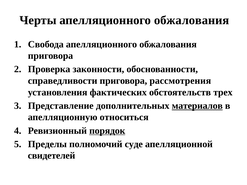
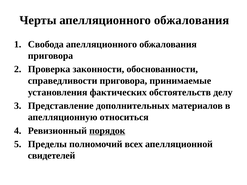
рассмотрения: рассмотрения -> принимаемые (180, 81)
трех: трех -> делу (223, 92)
материалов underline: present -> none (197, 106)
суде: суде -> всех (134, 144)
